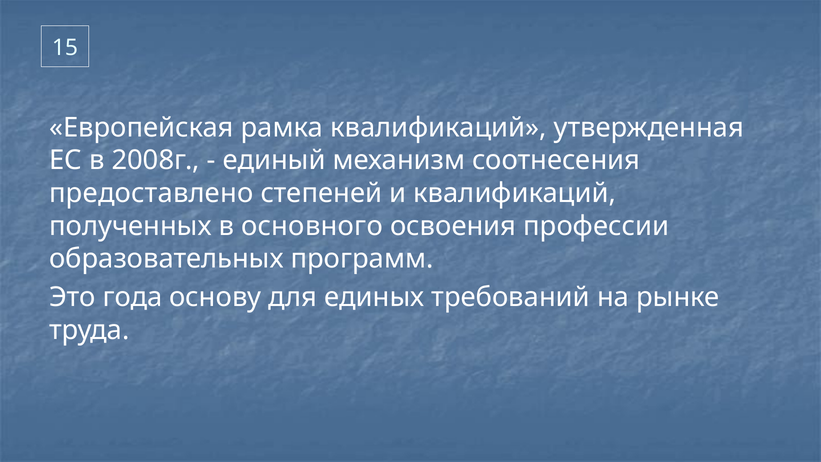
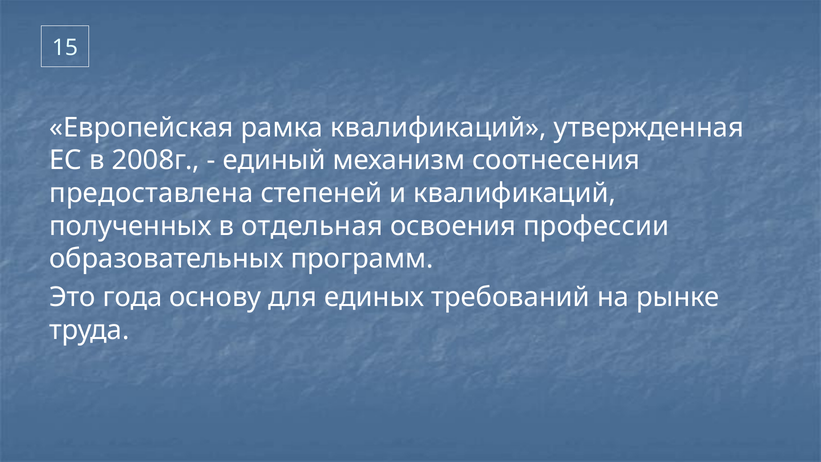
предоставлено: предоставлено -> предоставлена (151, 193)
основного: основного -> отдельная (312, 226)
